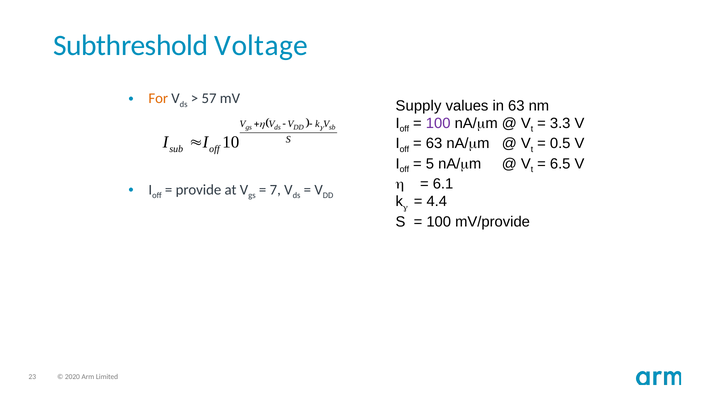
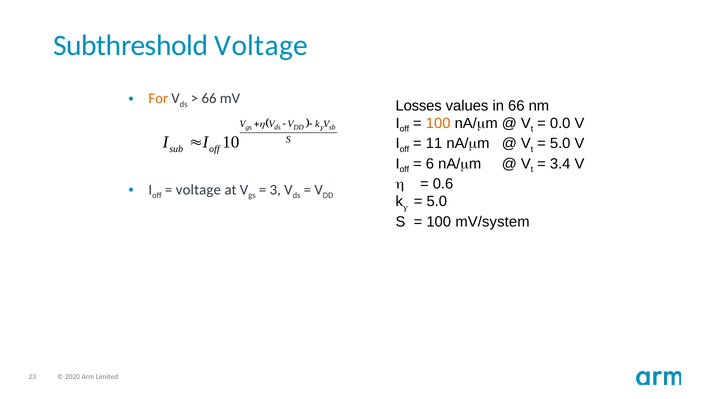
57: 57 -> 66 (209, 99)
Supply: Supply -> Losses (419, 106)
in 63: 63 -> 66 (516, 106)
100 colour: purple -> orange (438, 123)
3.3: 3.3 -> 0.0 (560, 123)
63: 63 -> 11 (434, 143)
0.5: 0.5 -> 5.0 (560, 143)
5: 5 -> 6 (430, 164)
6.5: 6.5 -> 3.4 (560, 164)
6.1: 6.1 -> 0.6 (443, 184)
provide: provide -> voltage (198, 190)
7: 7 -> 3 (275, 190)
4.4: 4.4 -> 5.0 (437, 202)
mV/provide: mV/provide -> mV/system (492, 222)
